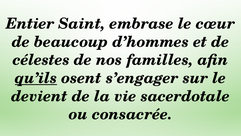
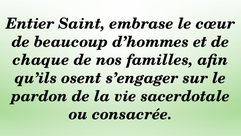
célestes: célestes -> chaque (41, 60)
qu’ils underline: present -> none (36, 78)
devient: devient -> pardon (39, 96)
